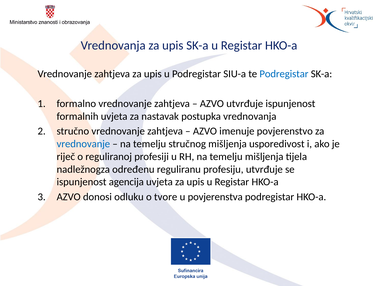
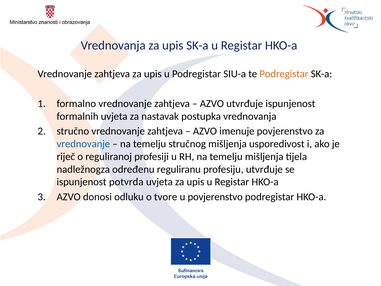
Podregistar colour: blue -> orange (284, 74)
agencija: agencija -> potvrda (126, 182)
u povjerenstva: povjerenstva -> povjerenstvo (215, 197)
